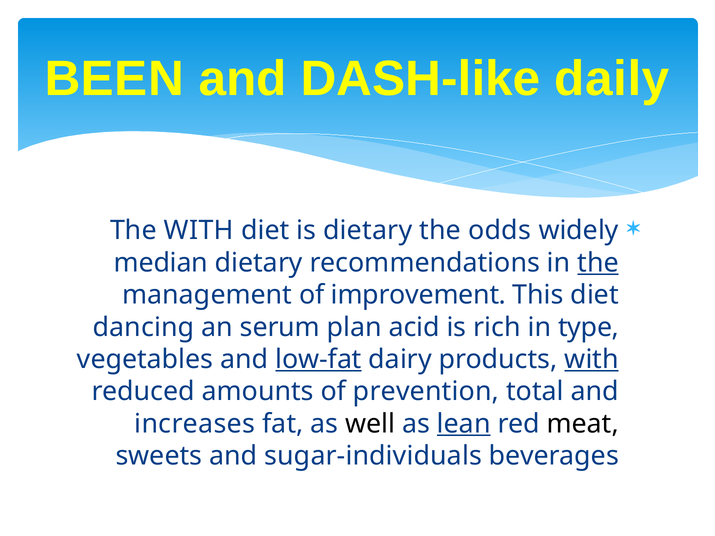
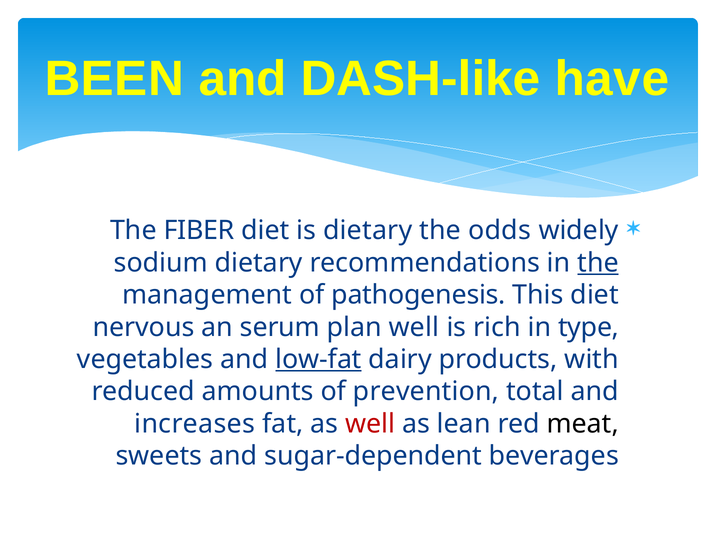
daily: daily -> have (612, 79)
The WITH: WITH -> FIBER (199, 231)
median: median -> sodium (161, 263)
improvement: improvement -> pathogenesis (419, 295)
dancing: dancing -> nervous (144, 327)
plan acid: acid -> well (414, 327)
with underline: present -> none (592, 360)
well colour: black -> red (370, 424)
lean underline: present -> none (464, 424)
sugar-individuals: sugar-individuals -> sugar-dependent (373, 456)
